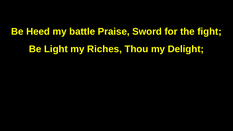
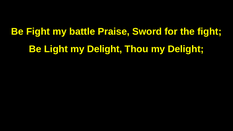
Be Heed: Heed -> Fight (38, 32)
Riches: Riches -> Delight (105, 49)
